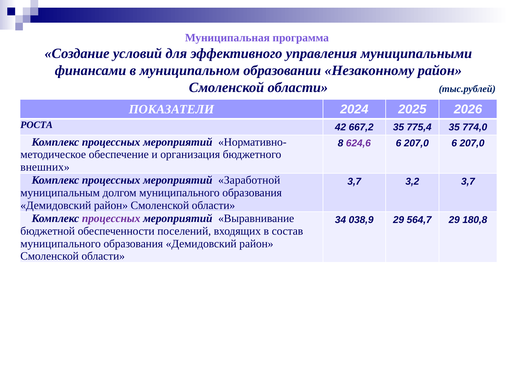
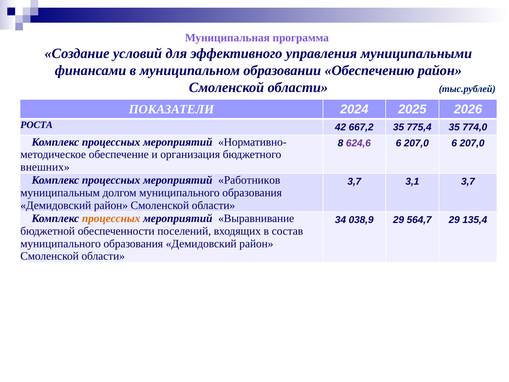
Незаконному: Незаконному -> Обеспечению (369, 70)
Заработной: Заработной -> Работников (249, 180)
3,2: 3,2 -> 3,1 (412, 182)
процессных colour: purple -> orange (111, 218)
180,8: 180,8 -> 135,4 (475, 220)
